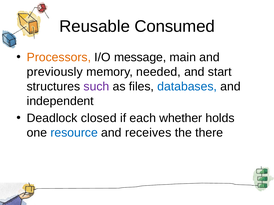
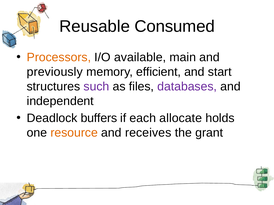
message: message -> available (140, 57)
needed: needed -> efficient (159, 72)
databases colour: blue -> purple (187, 87)
closed: closed -> buffers (99, 118)
whether: whether -> allocate (181, 118)
resource colour: blue -> orange (74, 133)
there: there -> grant (209, 133)
